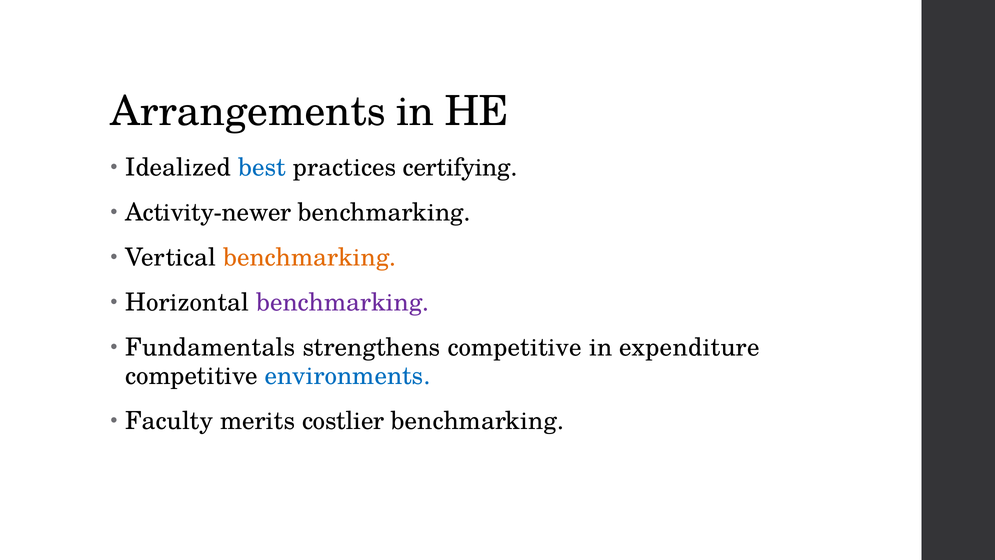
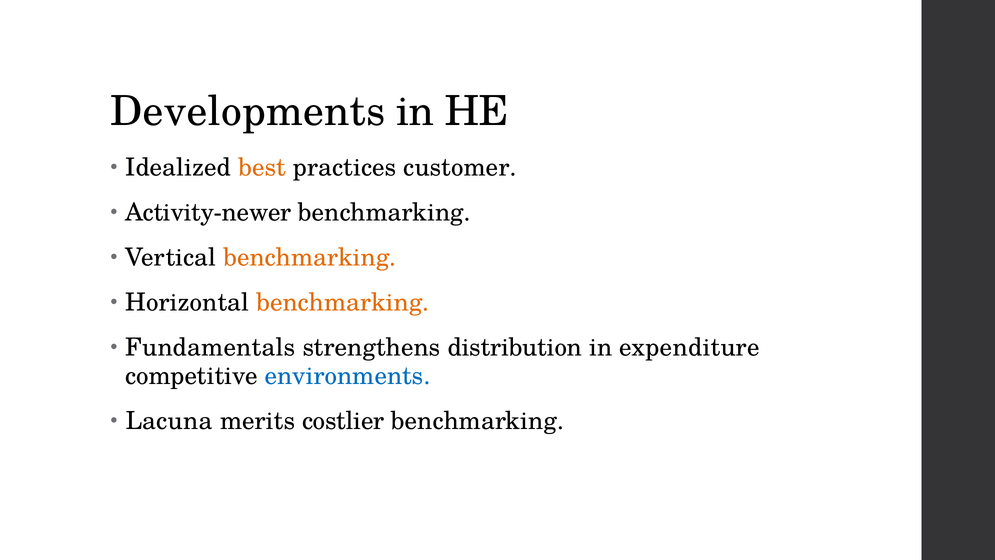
Arrangements: Arrangements -> Developments (248, 112)
best colour: blue -> orange (262, 167)
certifying: certifying -> customer (460, 167)
benchmarking colour: purple -> orange (343, 302)
strengthens competitive: competitive -> distribution (515, 347)
Faculty: Faculty -> Lacuna (169, 421)
